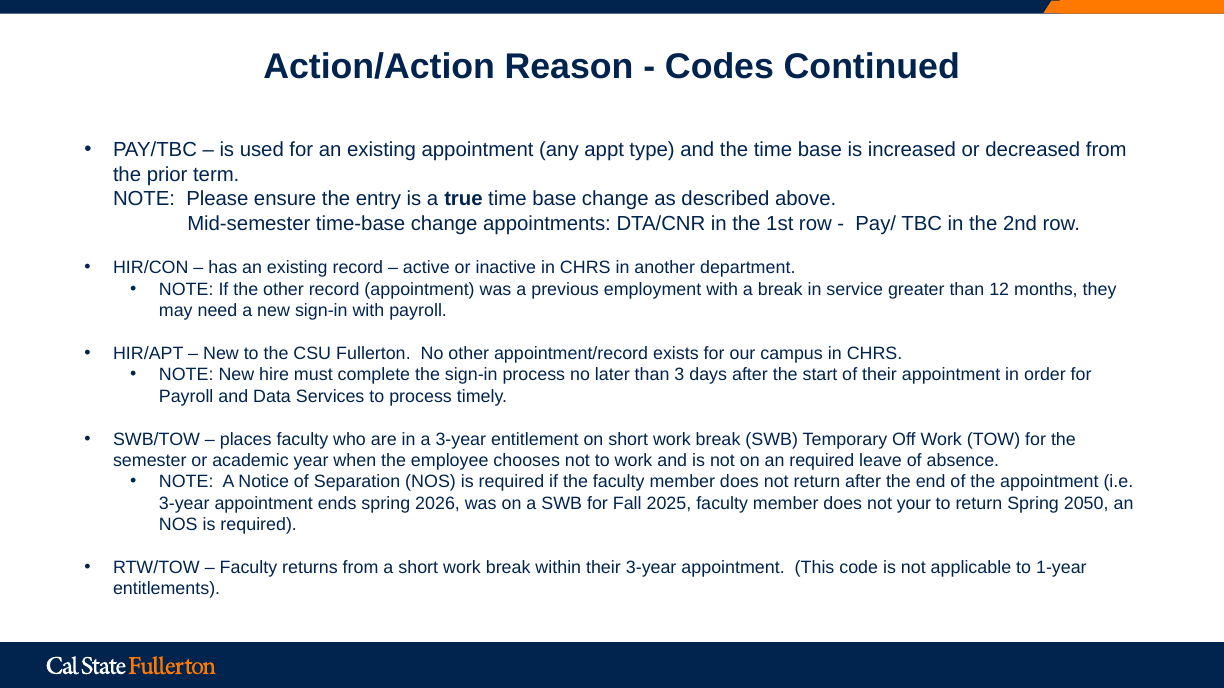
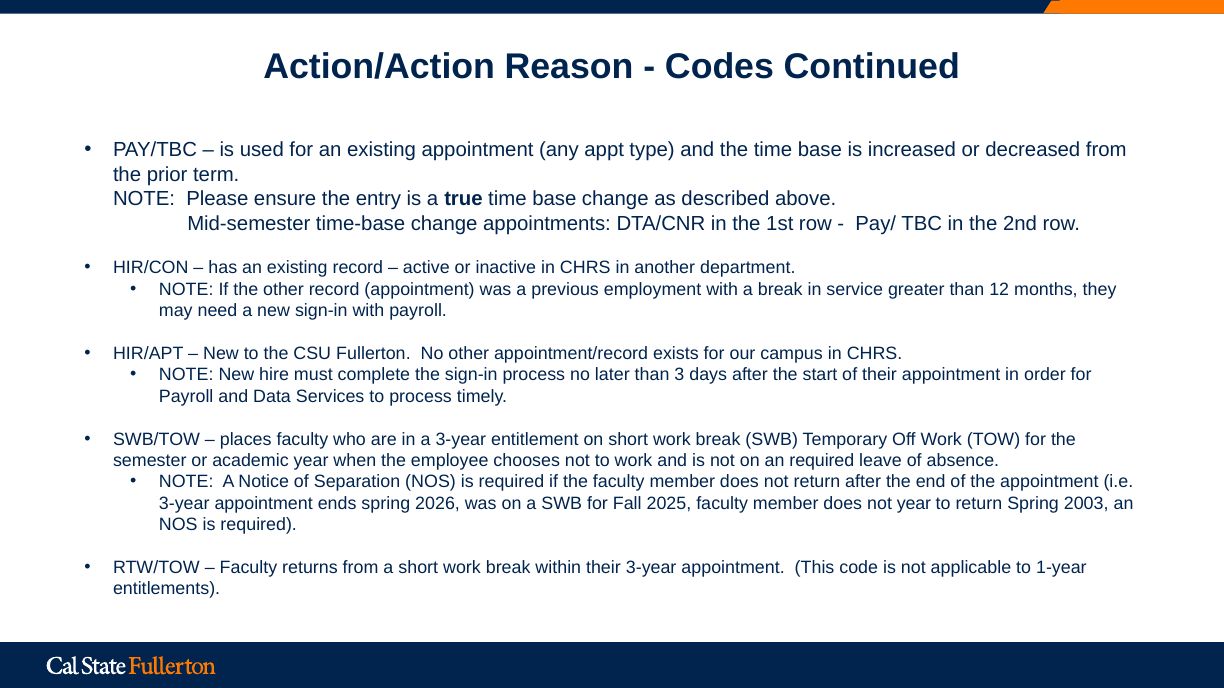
not your: your -> year (914, 504)
2050: 2050 -> 2003 (1086, 504)
